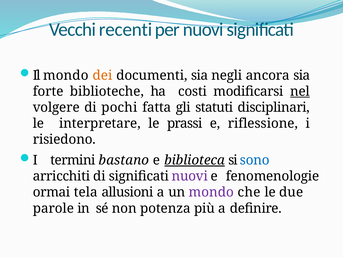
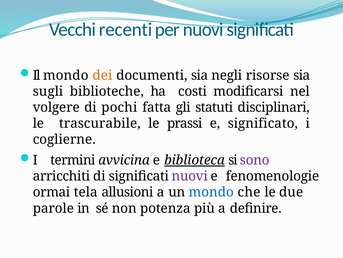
ancora: ancora -> risorse (268, 75)
forte: forte -> sugli (48, 91)
nel underline: present -> none (300, 91)
interpretare: interpretare -> trascurabile (100, 123)
riflessione: riflessione -> significato (263, 123)
risiedono: risiedono -> coglierne (64, 139)
bastano: bastano -> avvicina (124, 160)
sono colour: blue -> purple (255, 160)
mondo colour: purple -> blue (211, 192)
